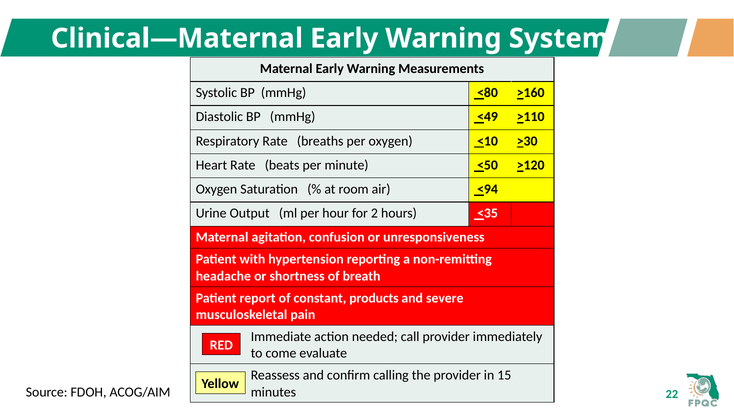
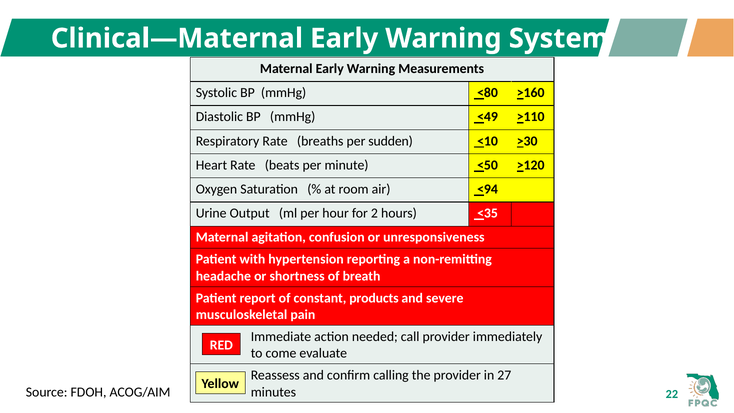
per oxygen: oxygen -> sudden (391, 141)
15: 15 -> 27 (504, 375)
